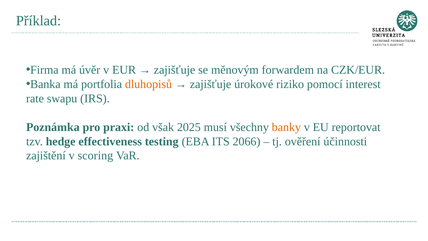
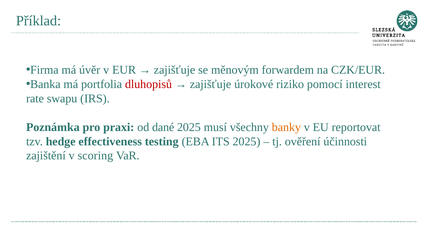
dluhopisů colour: orange -> red (149, 84)
však: však -> dané (163, 127)
ITS 2066: 2066 -> 2025 (247, 141)
